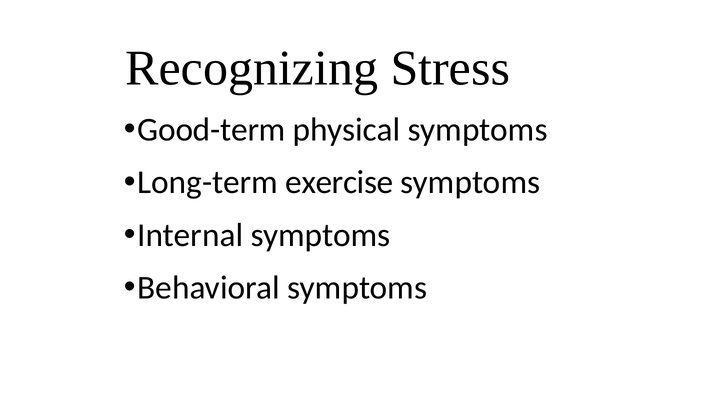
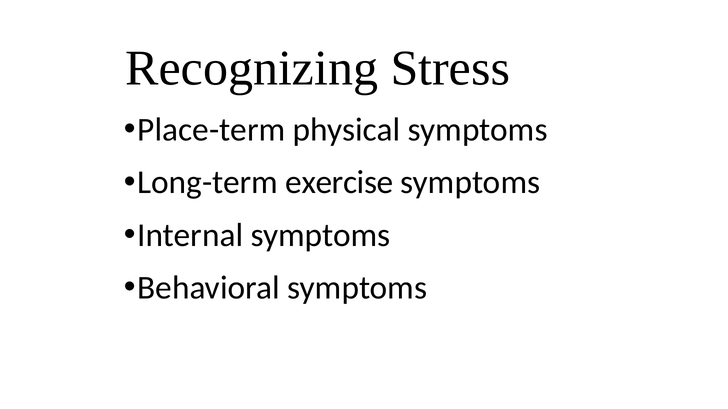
Good-term: Good-term -> Place-term (211, 130)
